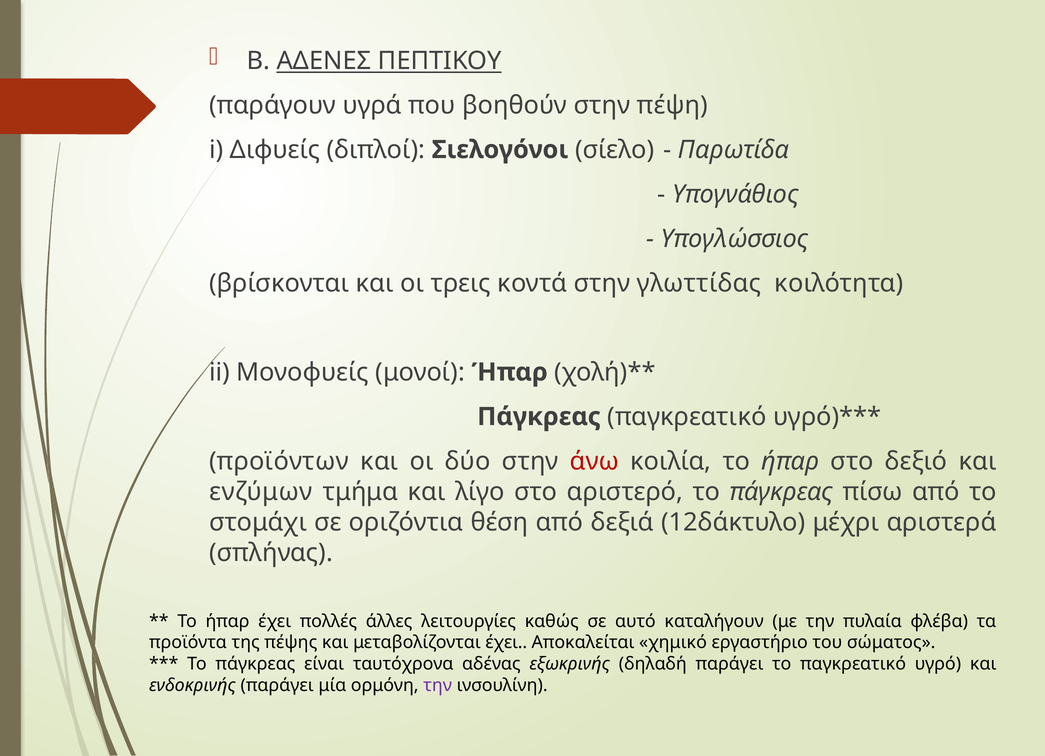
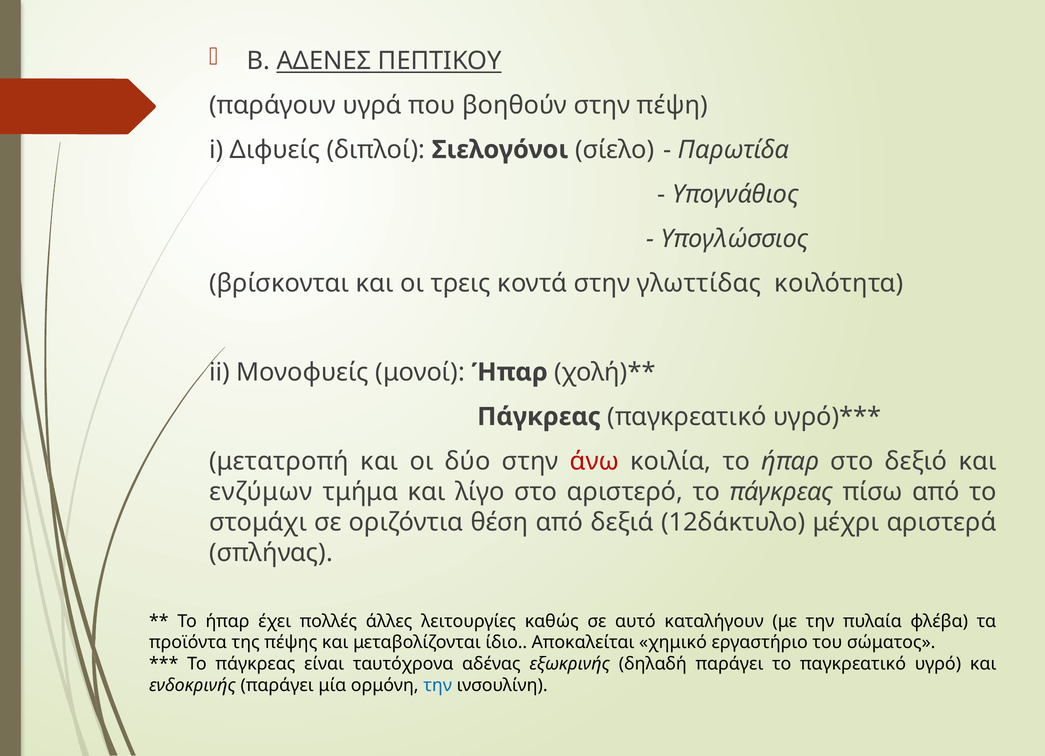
προϊόντων: προϊόντων -> μετατροπή (279, 462)
μεταβολίζονται έχει: έχει -> ίδιο (506, 643)
την colour: purple -> blue (438, 686)
